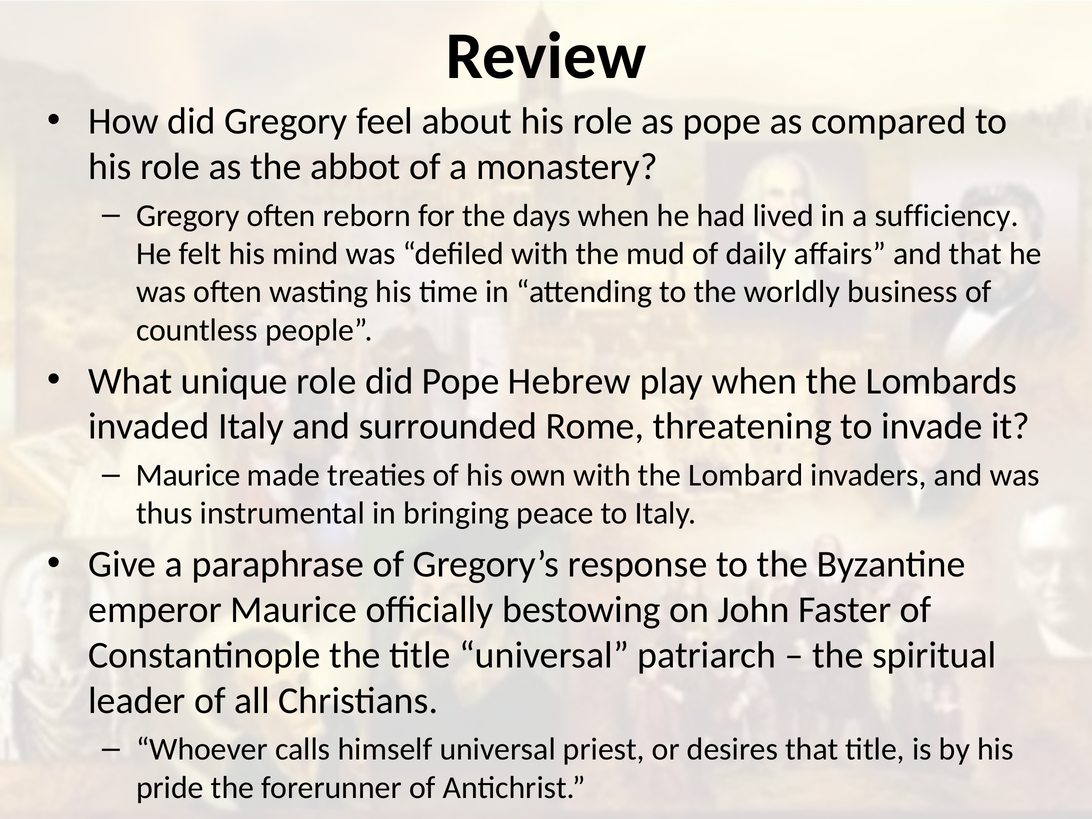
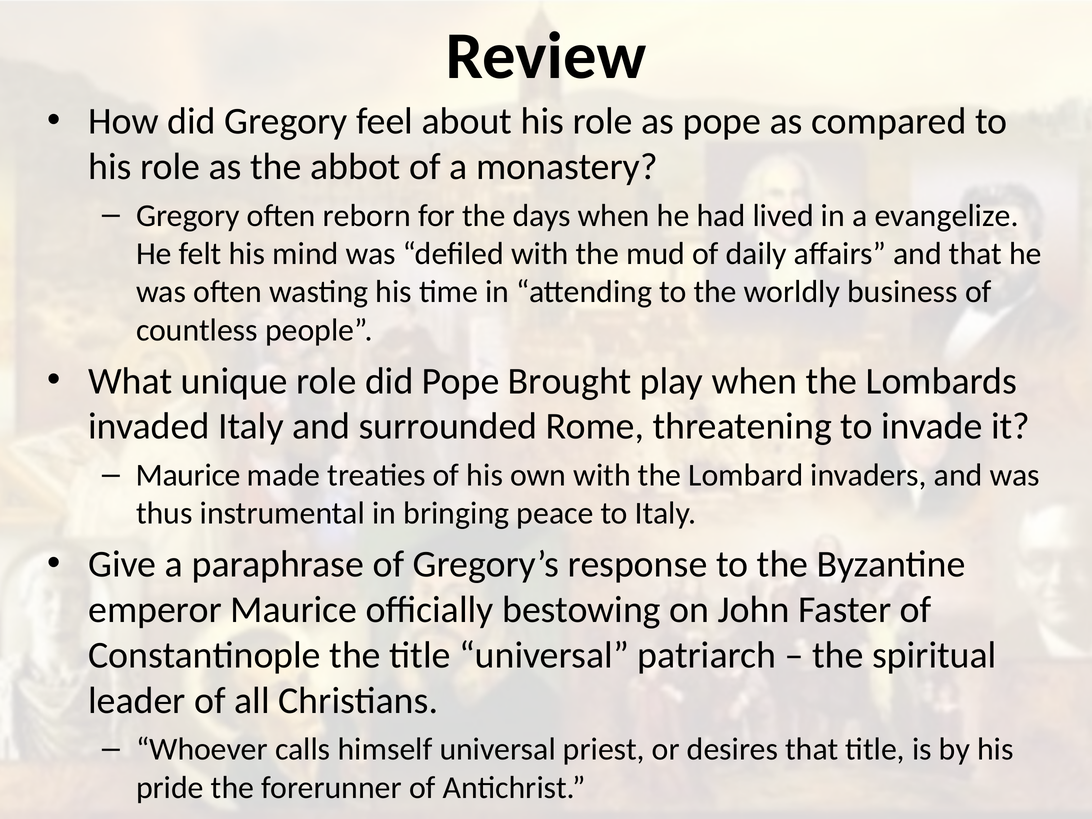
sufficiency: sufficiency -> evangelize (947, 216)
Hebrew: Hebrew -> Brought (570, 381)
